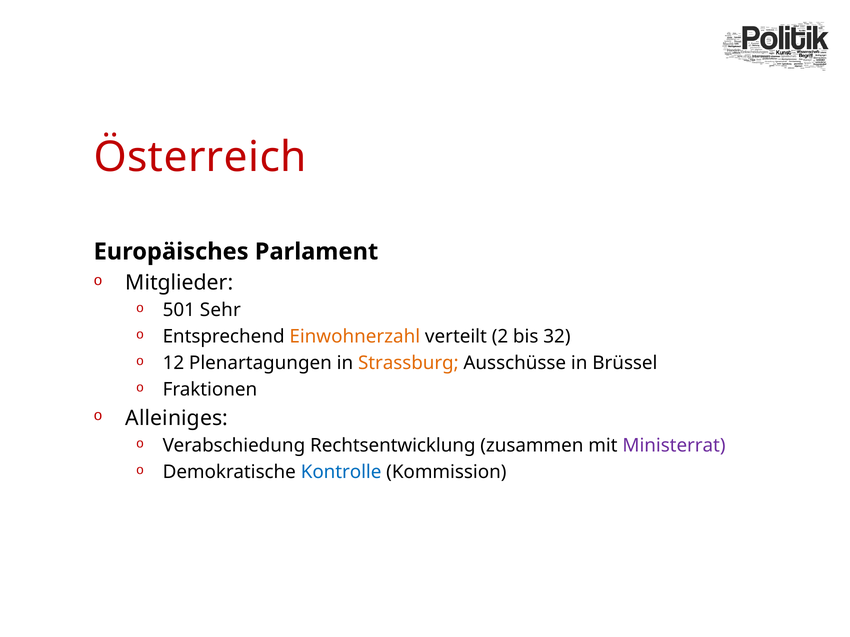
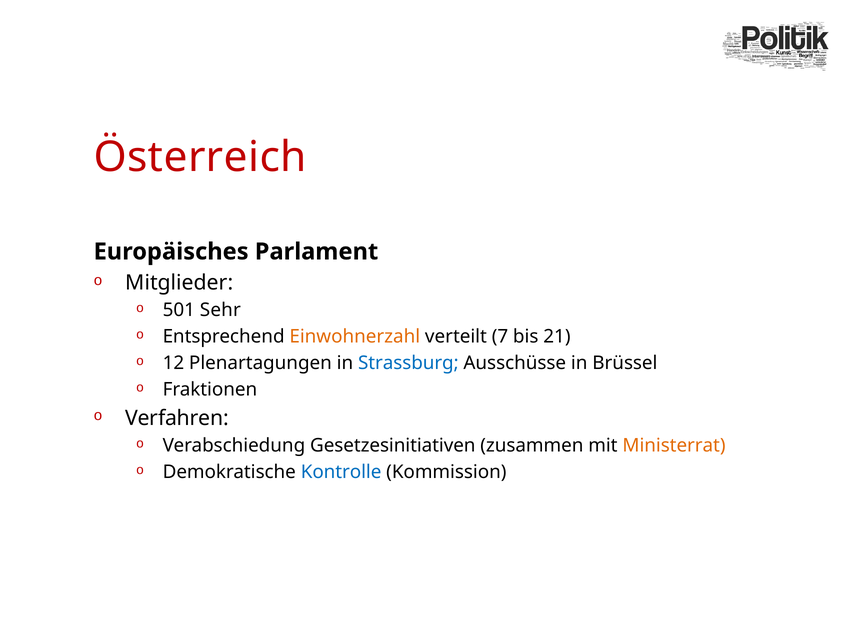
2: 2 -> 7 (500, 337)
32: 32 -> 21 (557, 337)
Strassburg colour: orange -> blue (408, 363)
Alleiniges: Alleiniges -> Verfahren (177, 418)
Rechtsentwicklung: Rechtsentwicklung -> Gesetzesinitiativen (393, 446)
Ministerrat colour: purple -> orange (674, 446)
